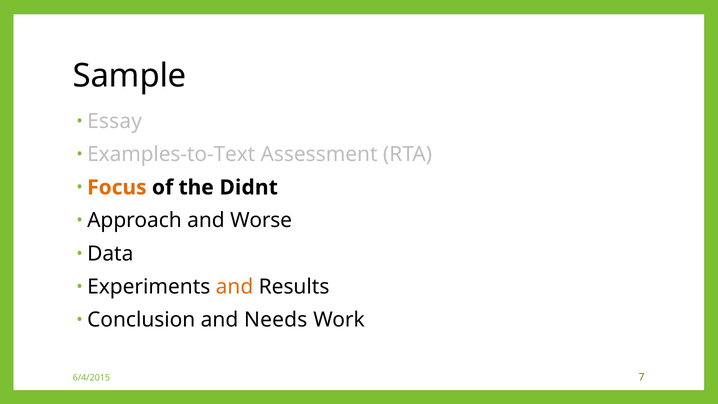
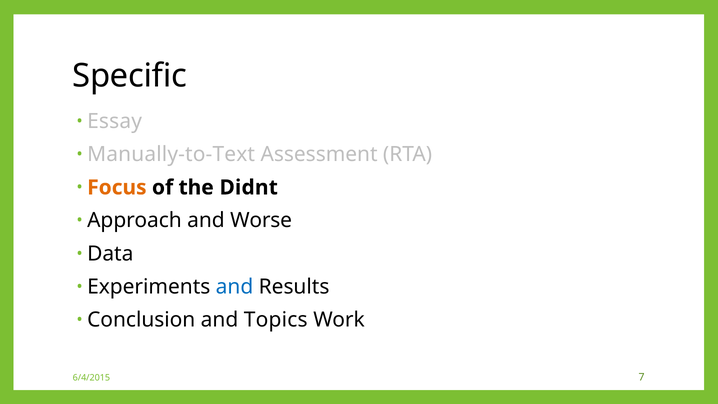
Sample: Sample -> Speciﬁc (130, 76)
Examples-to-Text: Examples-to-Text -> Manually-to-Text (171, 154)
and colour: orange -> blue (235, 287)
Needs: Needs -> Topics (276, 320)
